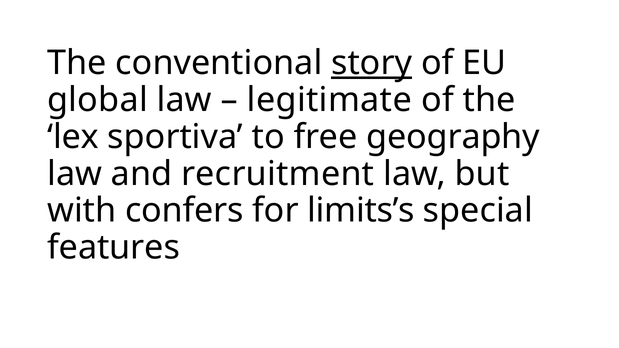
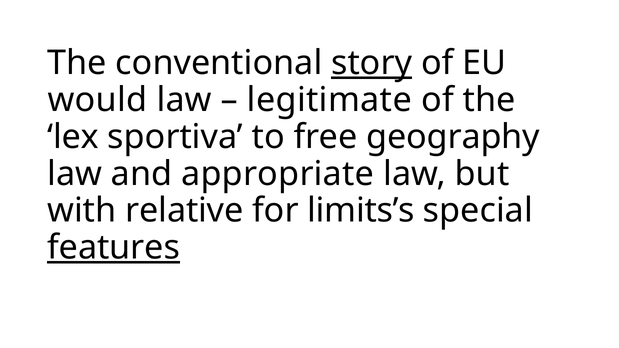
global: global -> would (97, 100)
recruitment: recruitment -> appropriate (278, 174)
confers: confers -> relative (184, 211)
features underline: none -> present (114, 248)
